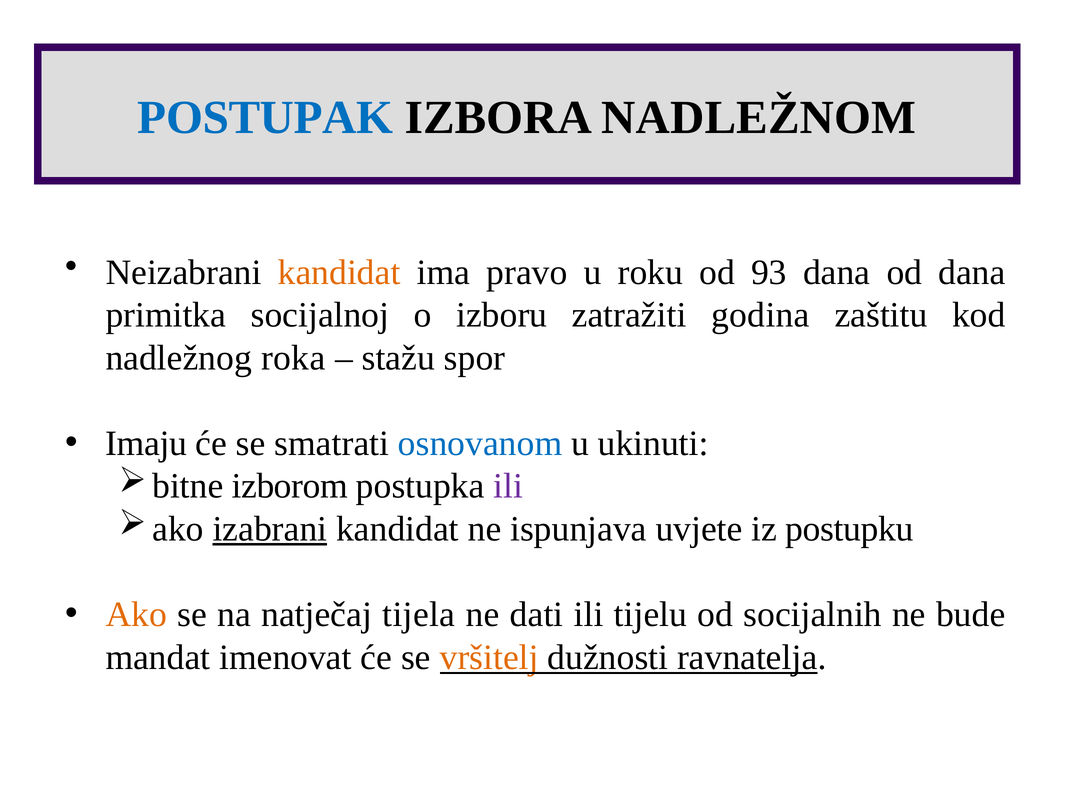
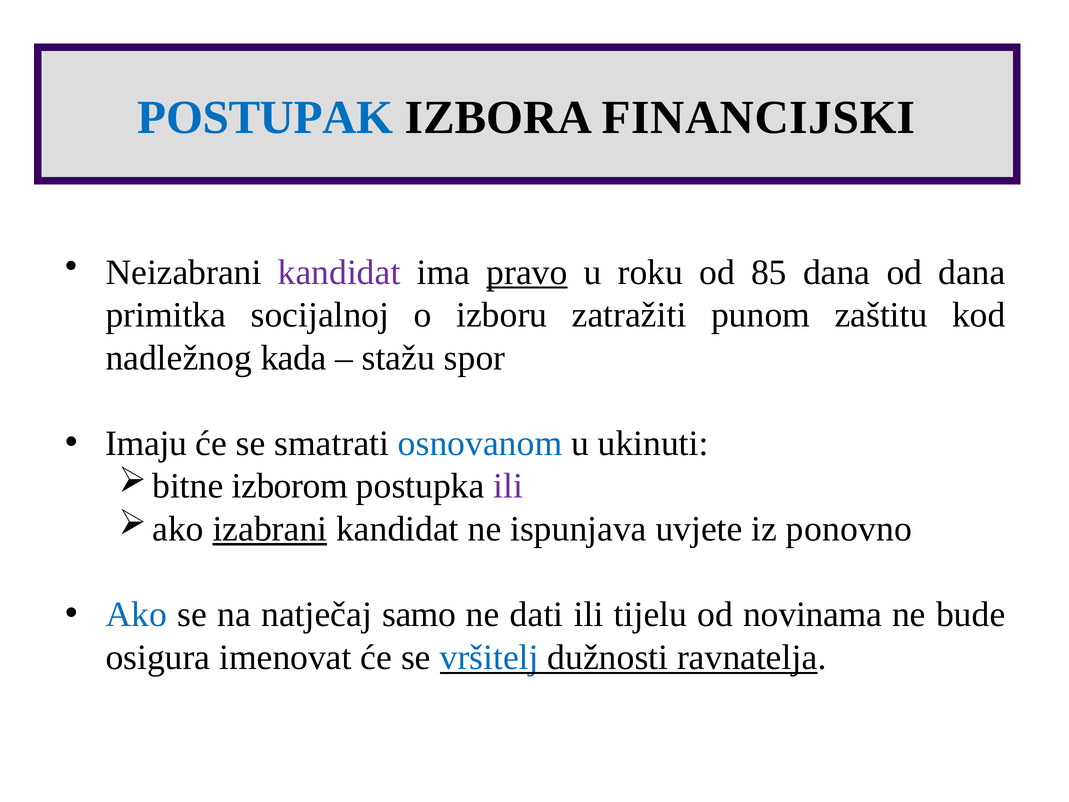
NADLEŽNOM: NADLEŽNOM -> FINANCIJSKI (759, 117)
kandidat colour: orange -> purple (339, 272)
pravo underline: none -> present (527, 272)
93: 93 -> 85 (769, 272)
godina: godina -> punom (761, 315)
roka: roka -> kada (294, 358)
postupku: postupku -> ponovno (849, 529)
Ako colour: orange -> blue (136, 614)
tijela: tijela -> samo (419, 614)
socijalnih: socijalnih -> novinama (813, 614)
mandat: mandat -> osigura (158, 657)
vršitelj colour: orange -> blue (489, 657)
